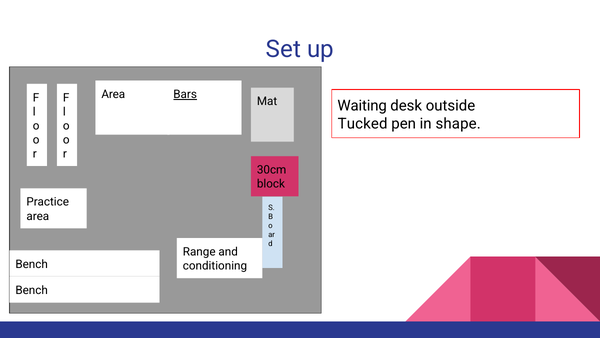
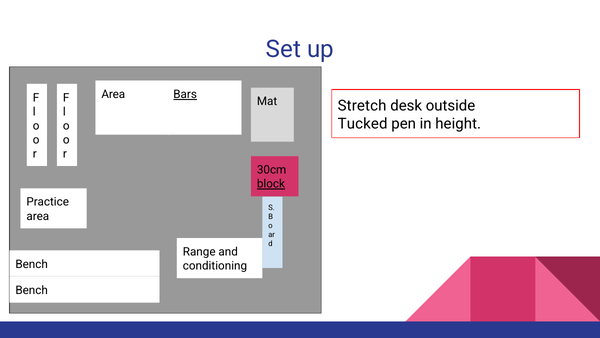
Waiting: Waiting -> Stretch (362, 105)
shape: shape -> height (458, 123)
block underline: none -> present (271, 184)
